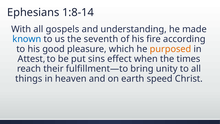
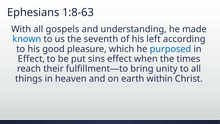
1:8-14: 1:8-14 -> 1:8-63 (78, 12)
fire: fire -> left (154, 39)
purposed colour: orange -> blue (171, 49)
Attest: Attest -> Effect (31, 59)
speed: speed -> within (160, 79)
